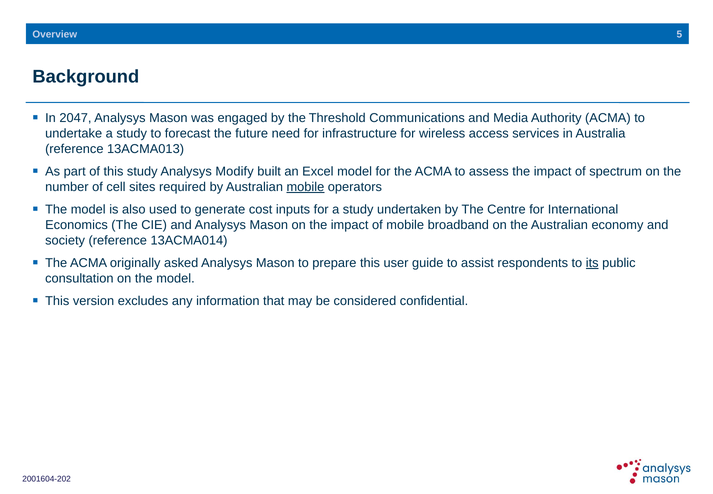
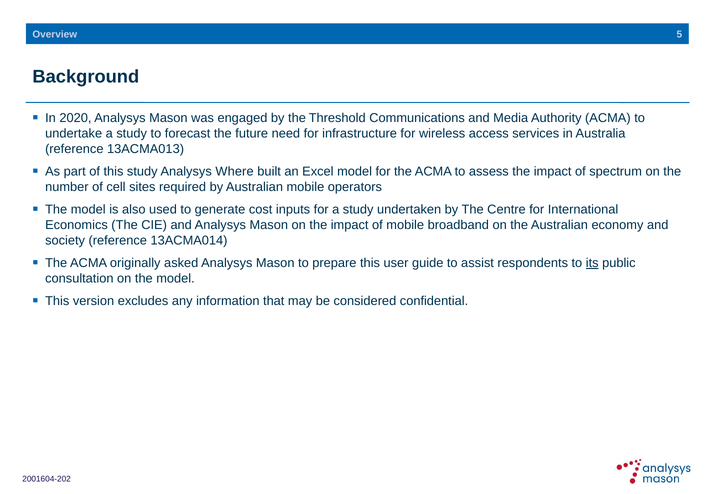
2047: 2047 -> 2020 (75, 118)
Modify: Modify -> Where (235, 171)
mobile underline: present -> none (305, 187)
